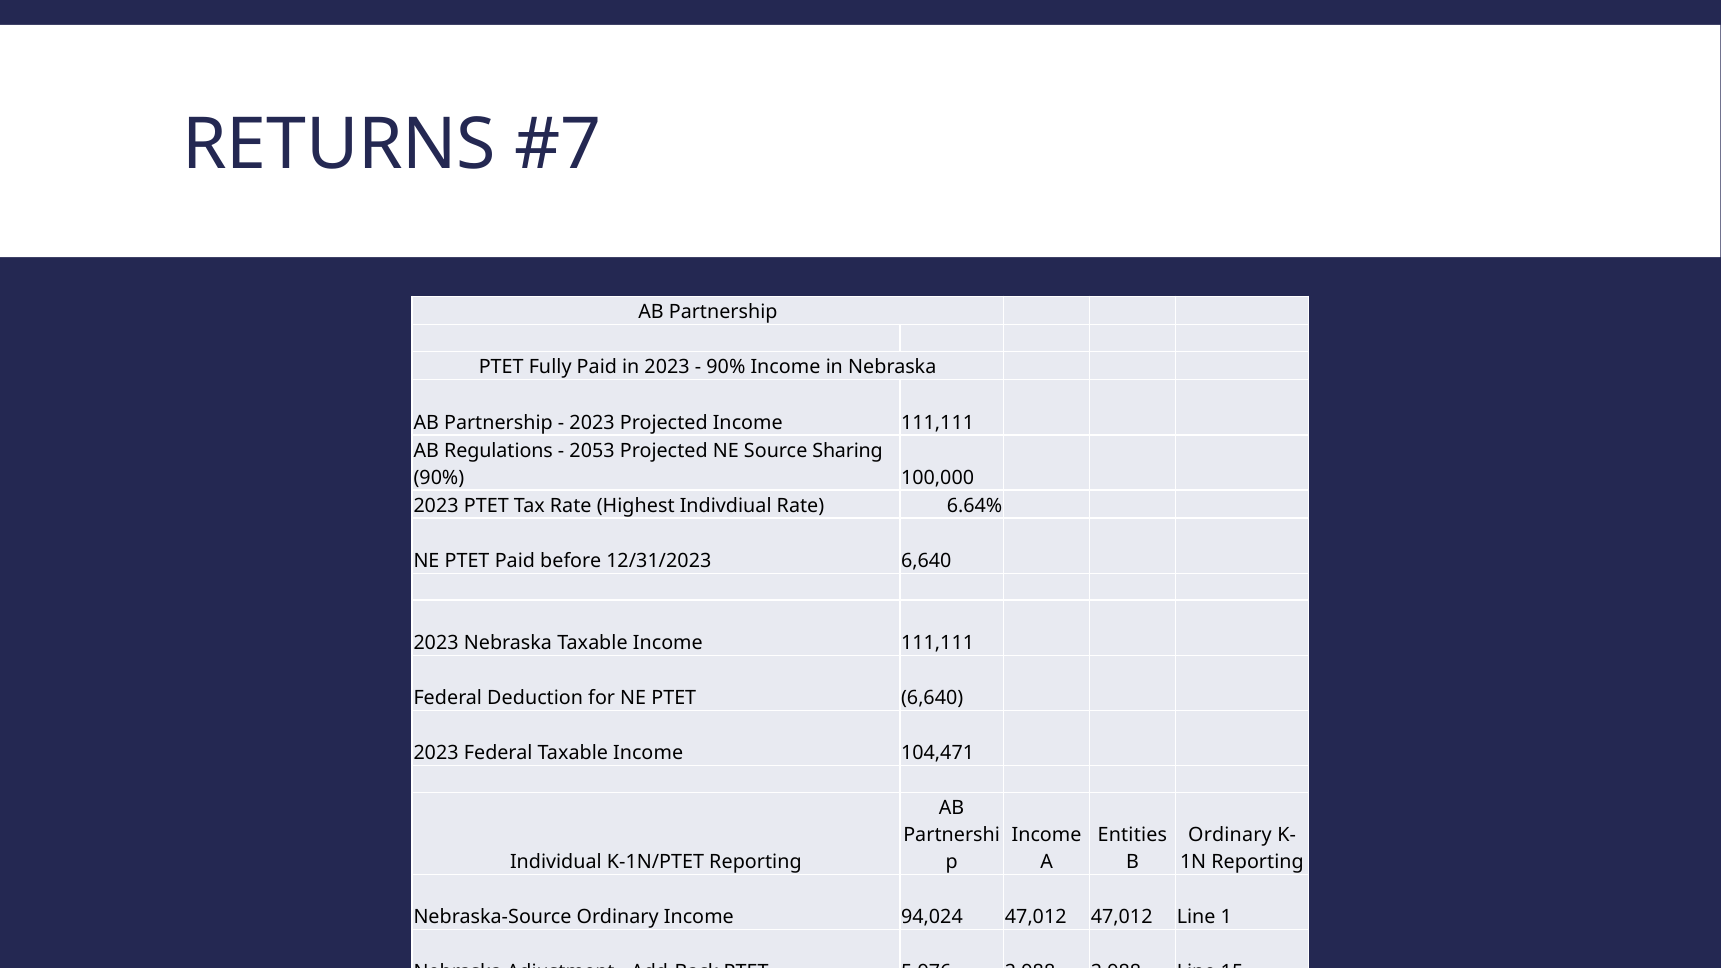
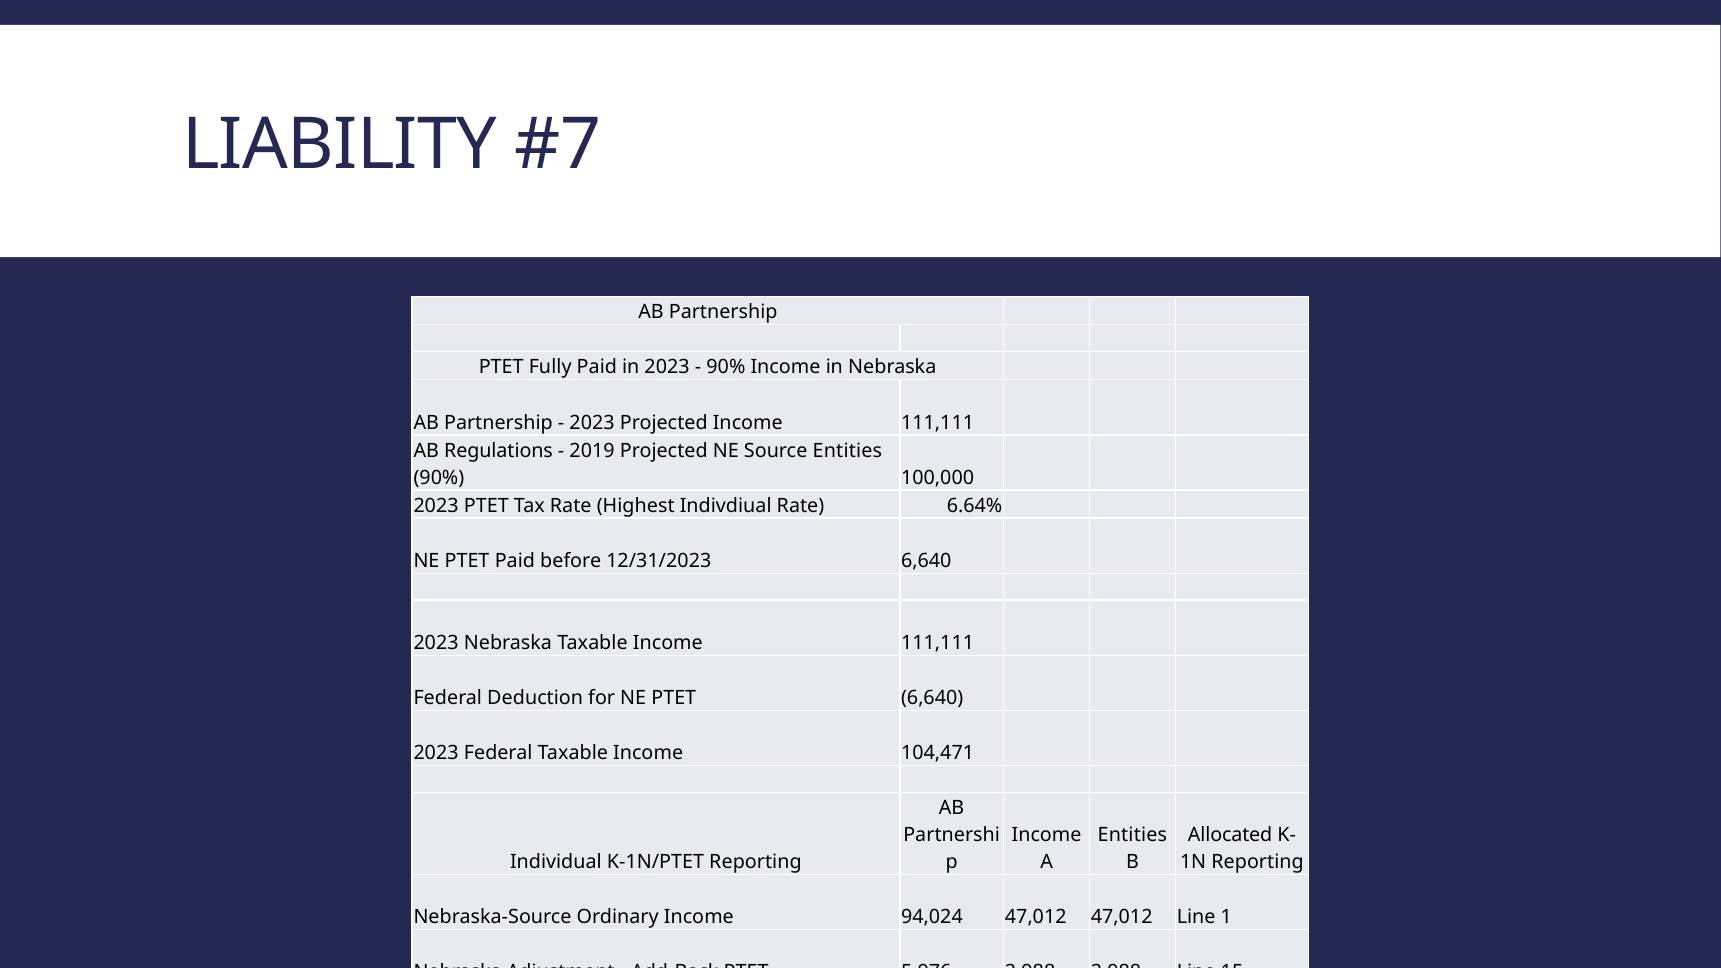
RETURNS: RETURNS -> LIABILITY (340, 145)
2053: 2053 -> 2019 (592, 451)
Source Sharing: Sharing -> Entities (847, 451)
Ordinary: Ordinary -> Allocated (1230, 835)
